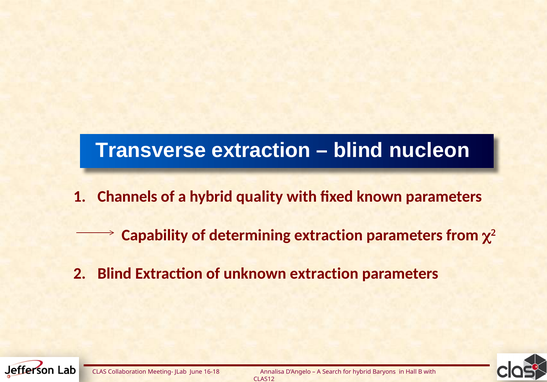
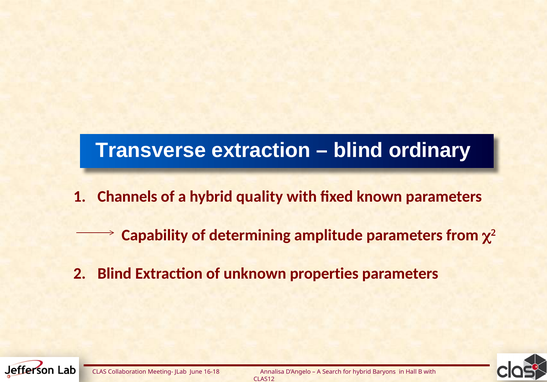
nucleon: nucleon -> ordinary (430, 150)
determining extraction: extraction -> amplitude (328, 235)
unknown extraction: extraction -> properties (324, 274)
